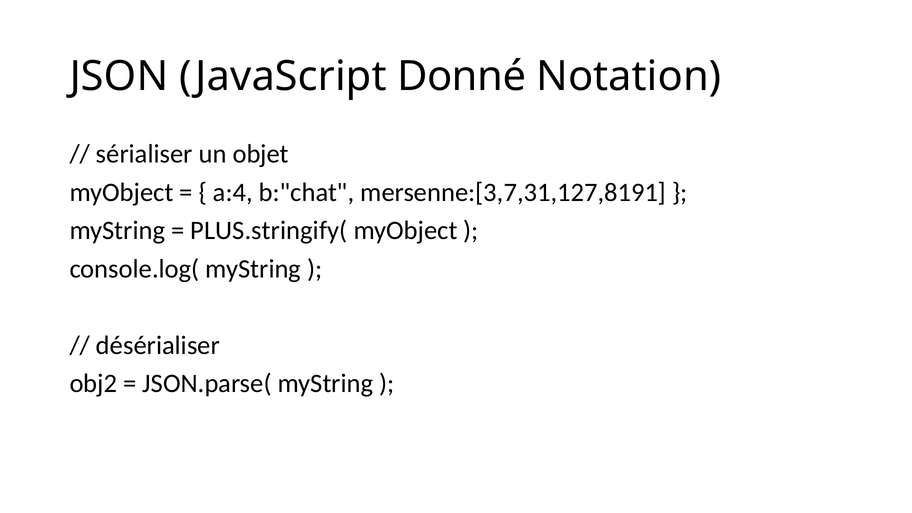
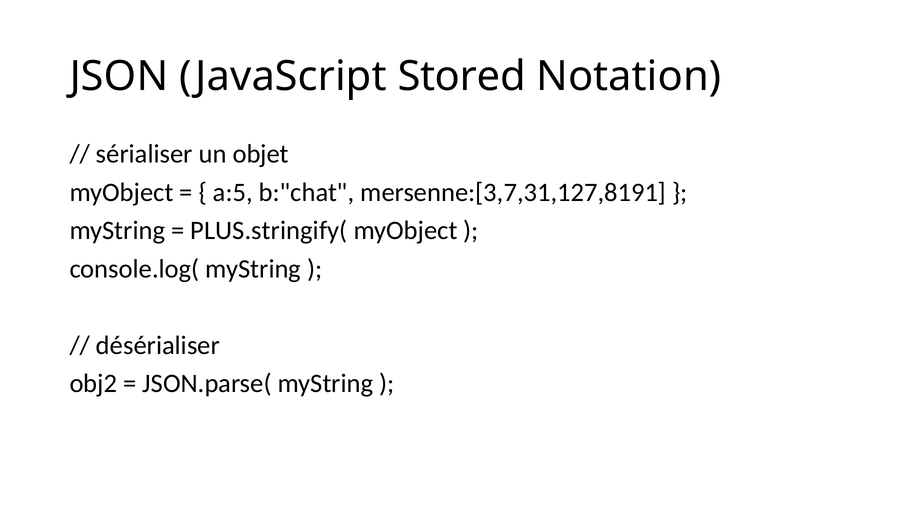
Donné: Donné -> Stored (462, 77)
a:4: a:4 -> a:5 (233, 192)
